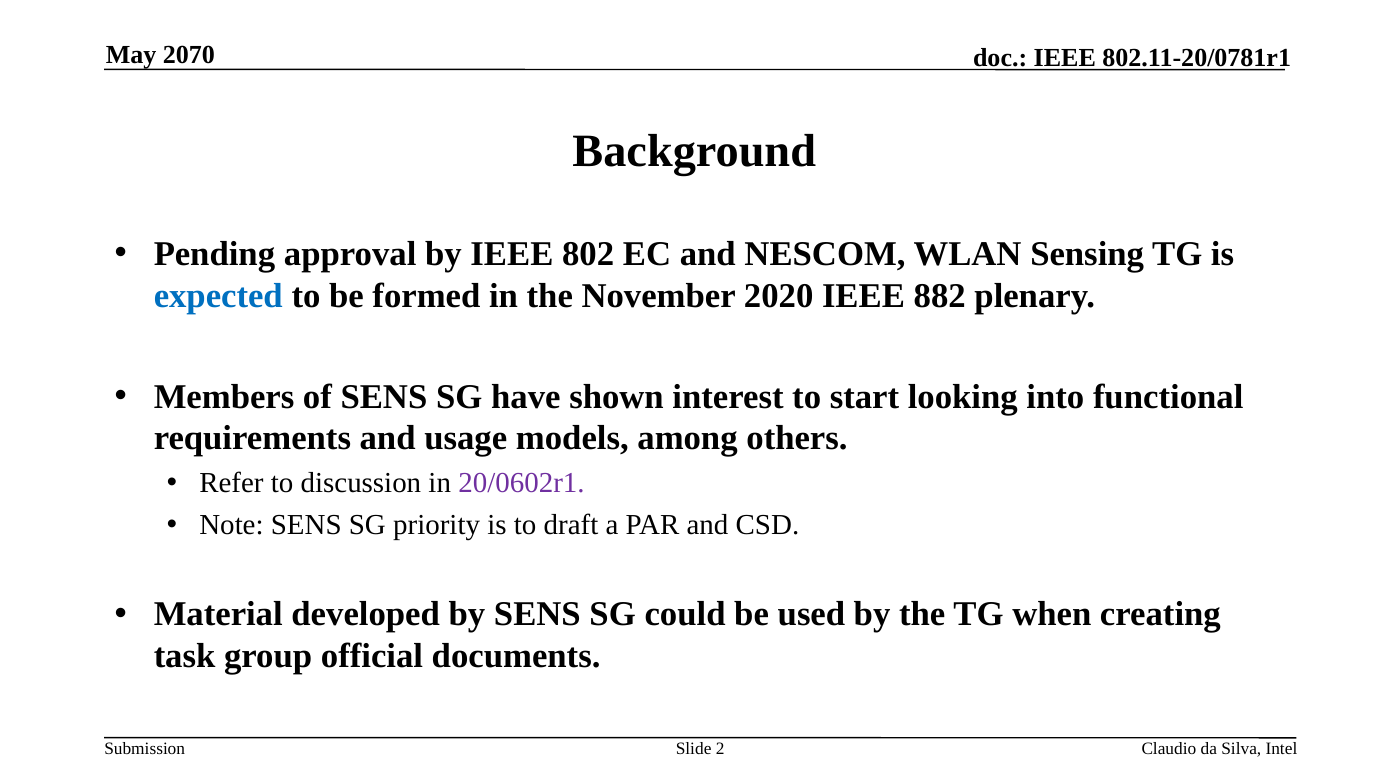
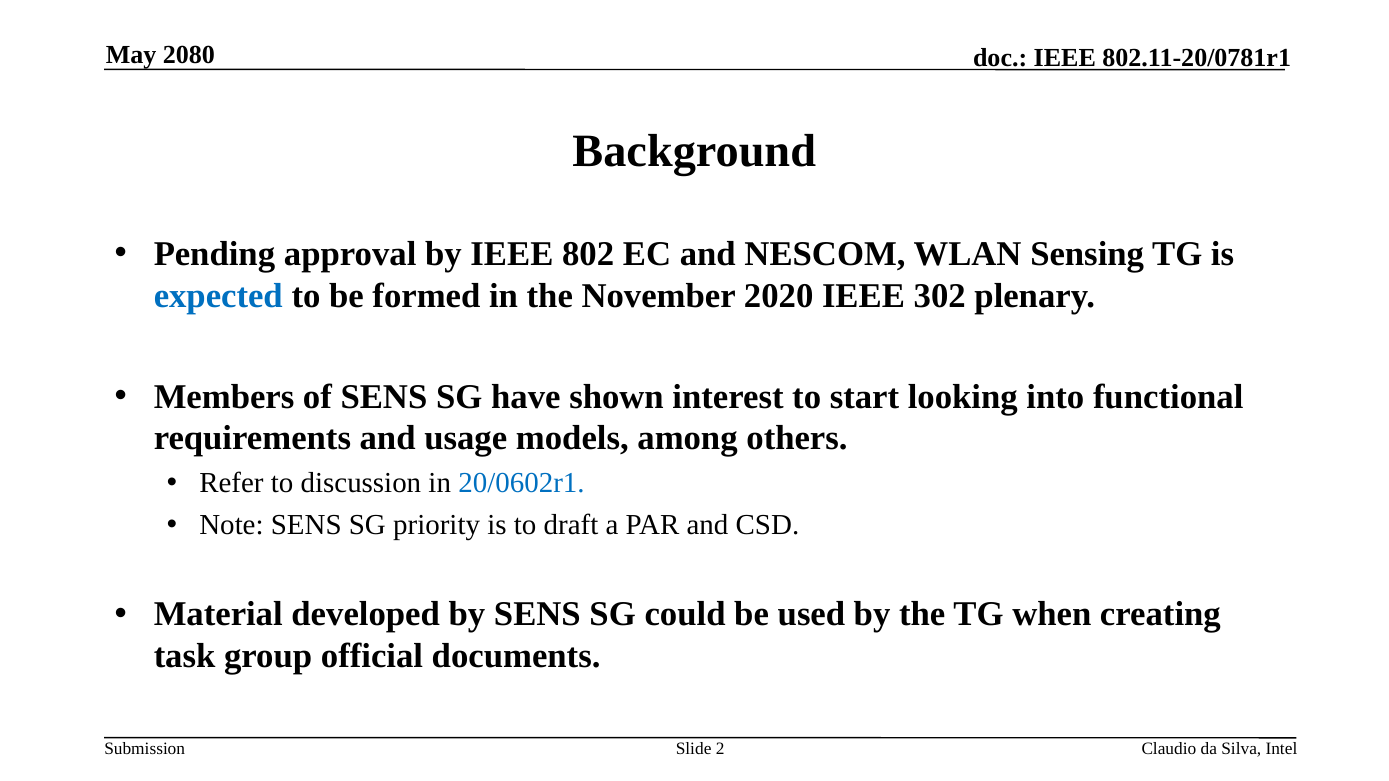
2070: 2070 -> 2080 (189, 55)
882: 882 -> 302 (940, 296)
20/0602r1 colour: purple -> blue (521, 484)
